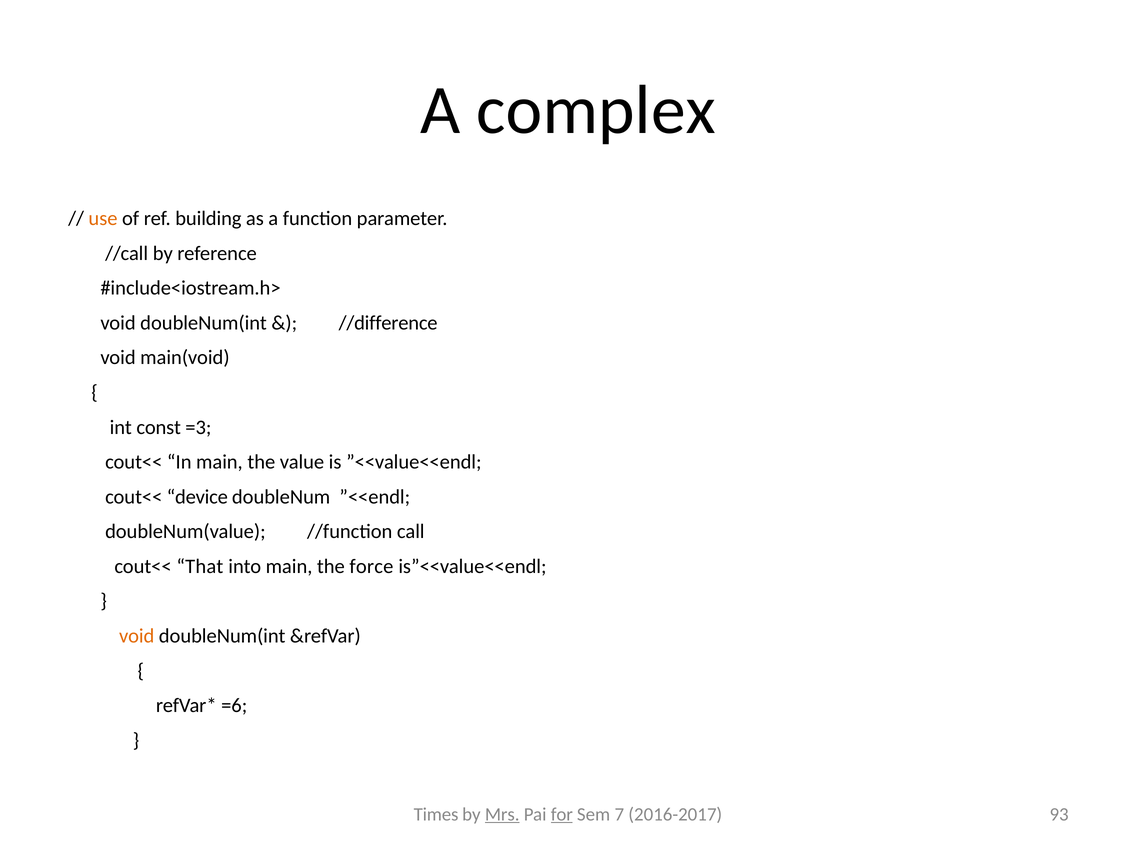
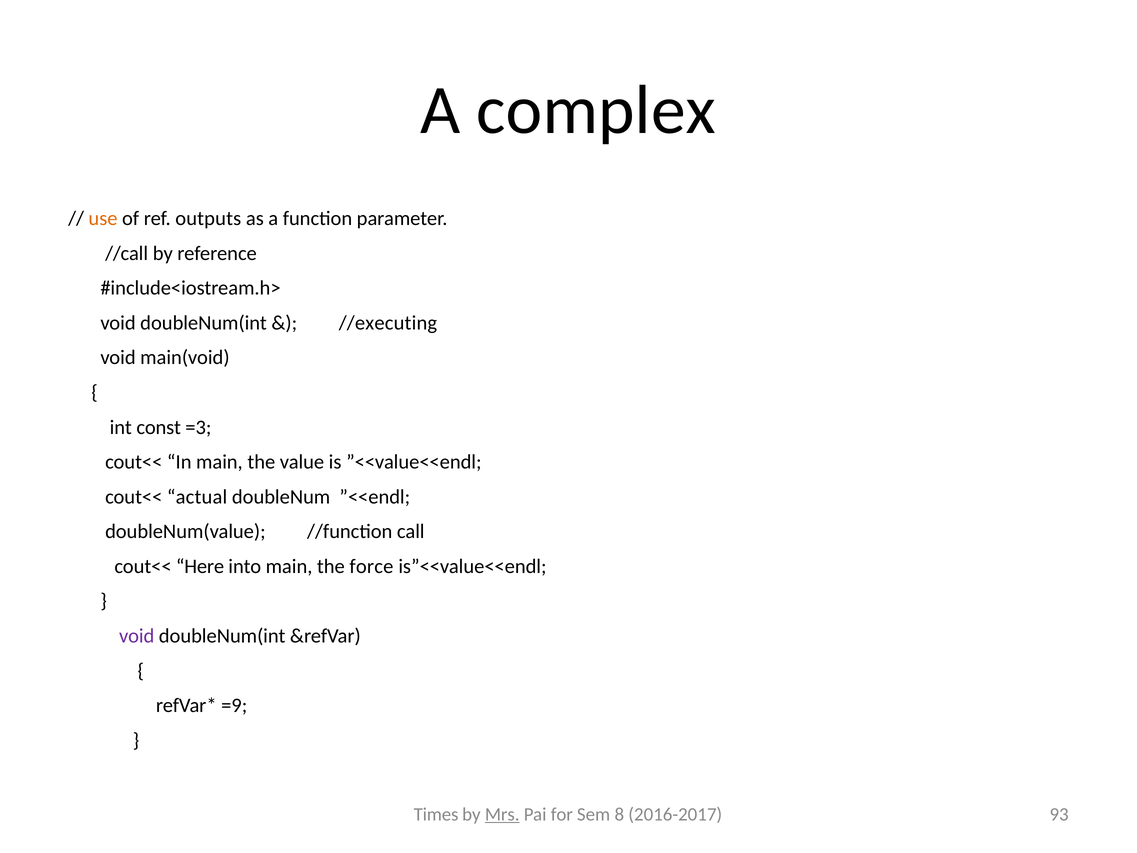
building: building -> outputs (208, 218)
//difference: //difference -> //executing (388, 323)
device: device -> actual (197, 497)
That: That -> Here (200, 566)
void colour: orange -> purple (137, 636)
=6: =6 -> =9 (234, 705)
for underline: present -> none (562, 814)
7: 7 -> 8 (619, 814)
